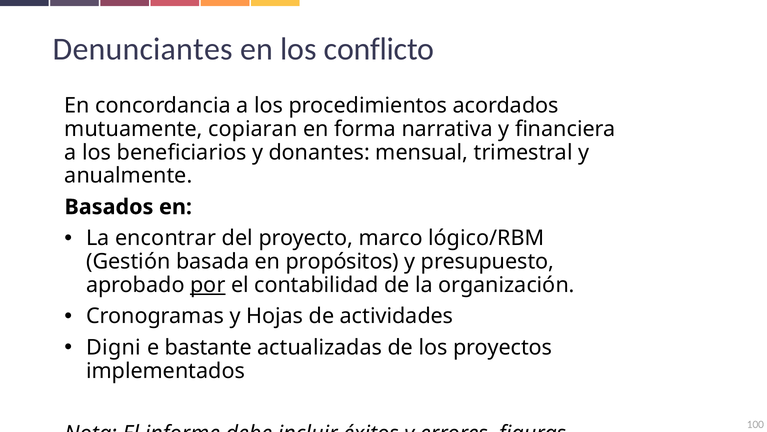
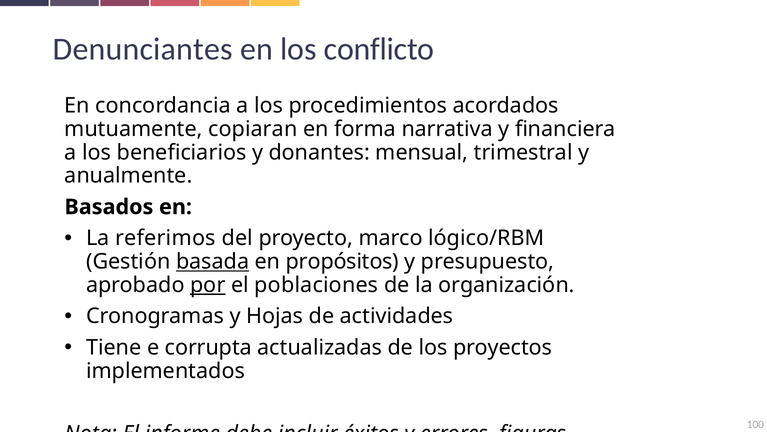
encontrar: encontrar -> referimos (166, 238)
basada underline: none -> present (213, 261)
contabilidad: contabilidad -> poblaciones (316, 285)
Digni: Digni -> Tiene (114, 347)
bastante: bastante -> corrupta (208, 347)
